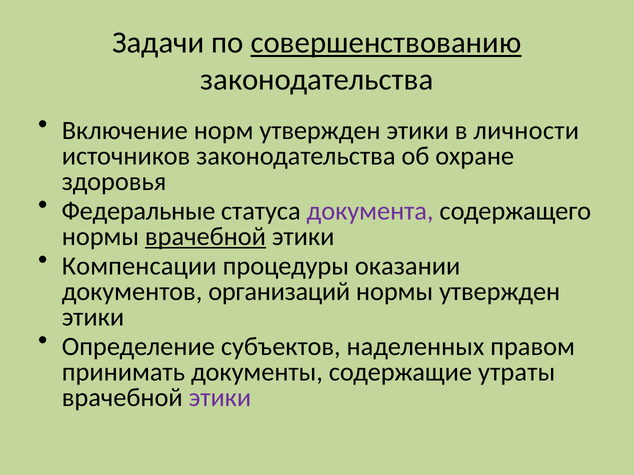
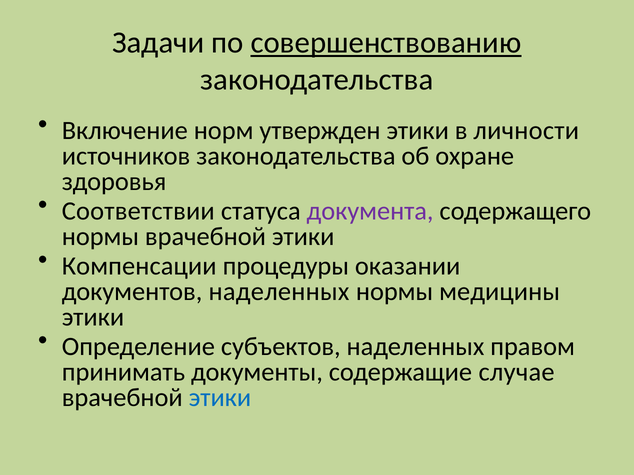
Федеральные: Федеральные -> Соответствии (138, 211)
врачебной underline: present -> none (205, 237)
документов организаций: организаций -> наделенных (279, 292)
нормы утвержден: утвержден -> медицины (500, 292)
утраты: утраты -> случае (517, 372)
этики colour: purple -> blue (220, 398)
